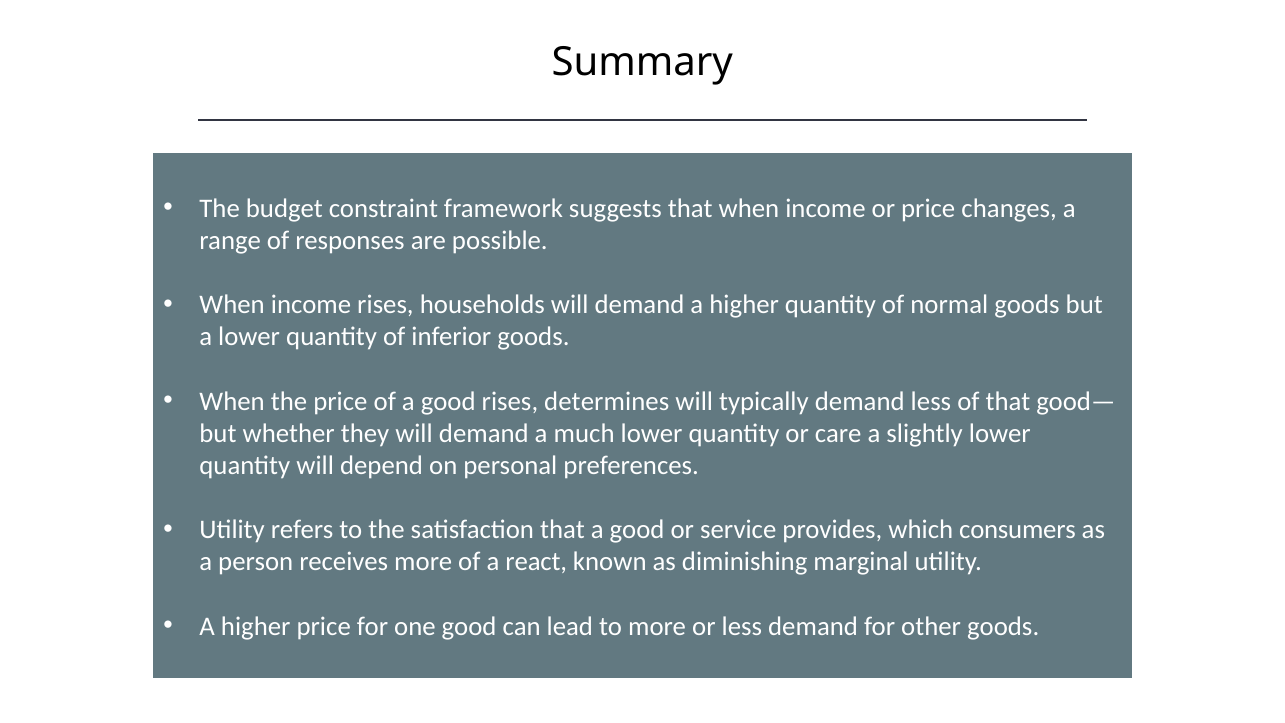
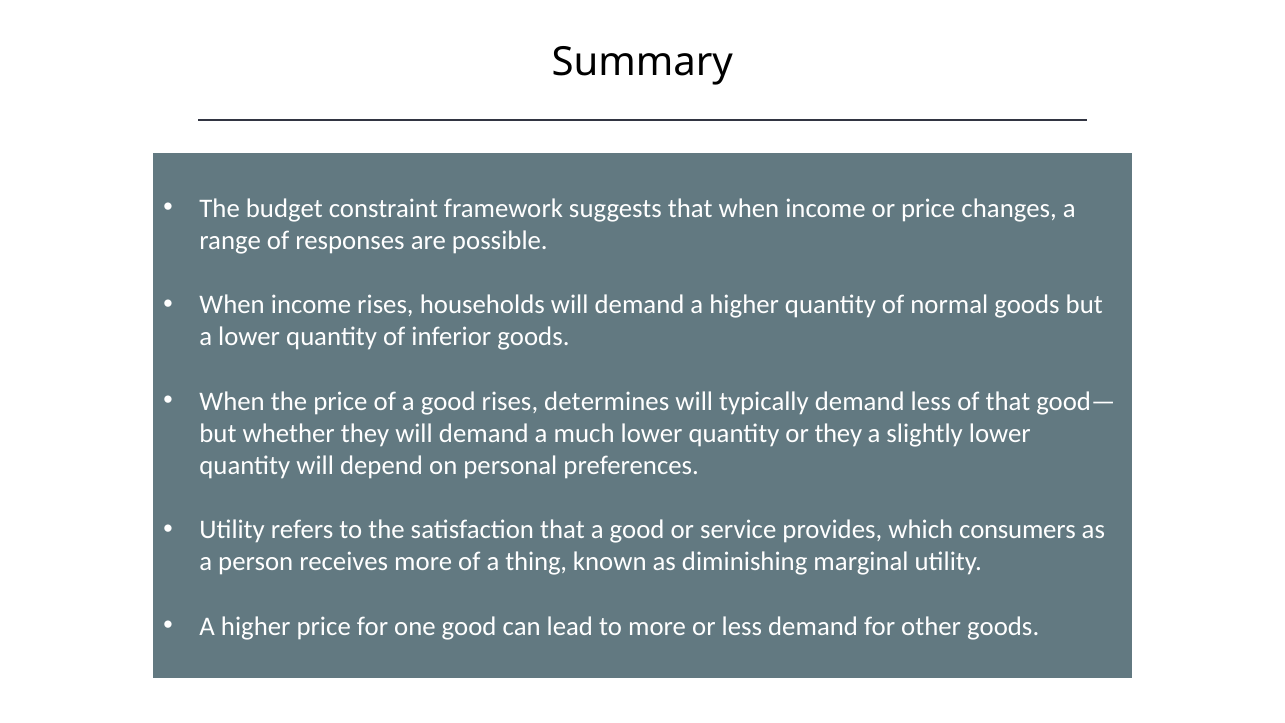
or care: care -> they (838, 433)
react: react -> thing (536, 562)
